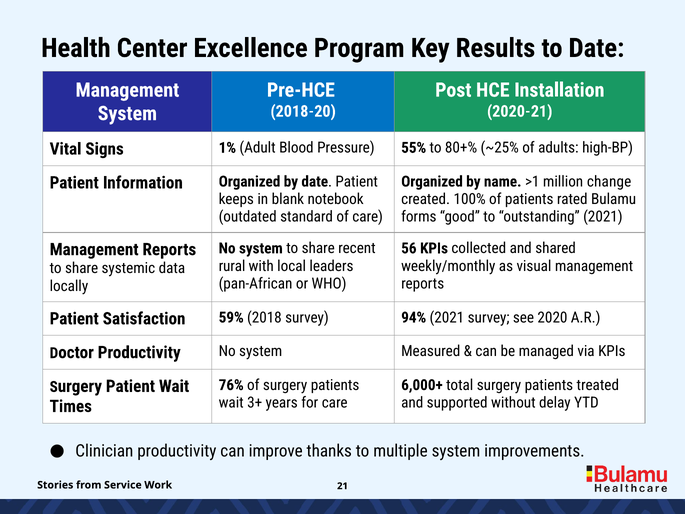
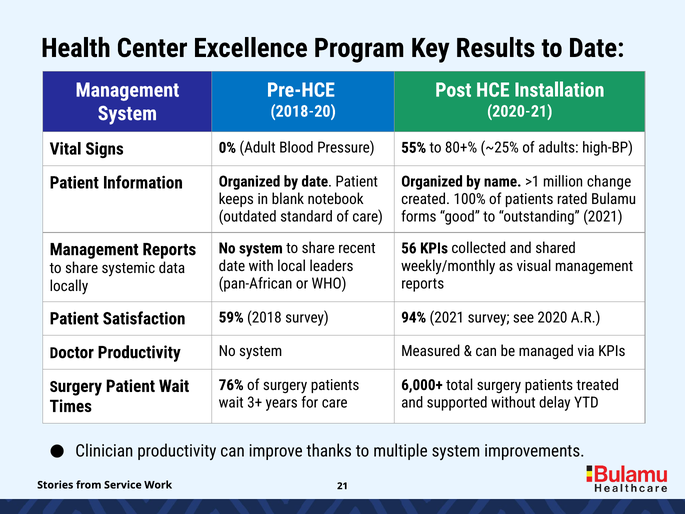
1%: 1% -> 0% (227, 148)
rural: rural -> date (232, 266)
